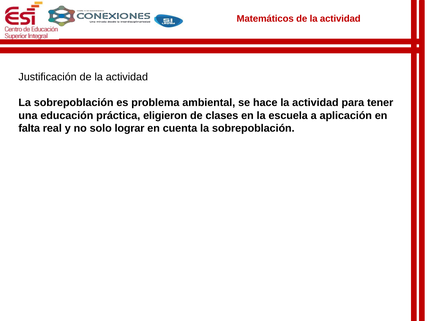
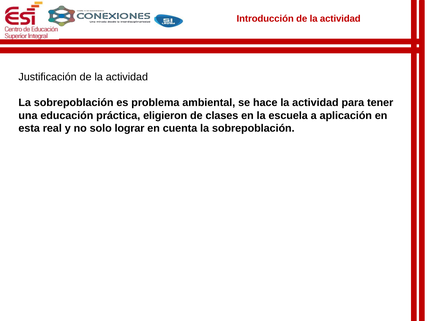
Matemáticos: Matemáticos -> Introducción (265, 19)
falta: falta -> esta (29, 128)
